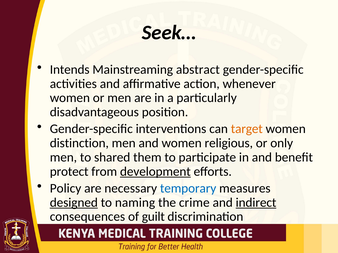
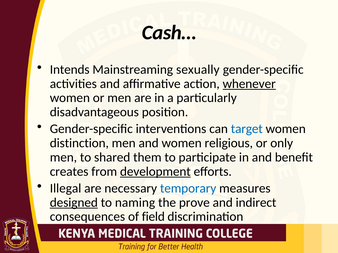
Seek…: Seek… -> Cash… (169, 33)
abstract: abstract -> sexually (198, 70)
whenever underline: none -> present (249, 84)
target colour: orange -> blue (247, 129)
protect: protect -> creates (69, 172)
Policy: Policy -> Illegal (66, 189)
crime: crime -> prove (194, 203)
indirect underline: present -> none (256, 203)
guilt: guilt -> field (153, 217)
